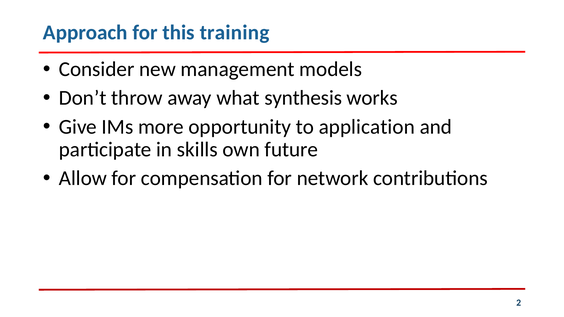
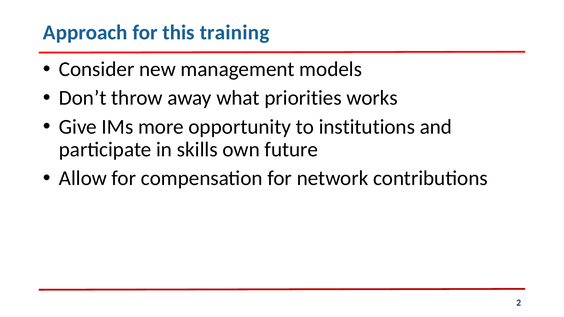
synthesis: synthesis -> priorities (303, 98)
application: application -> institutions (367, 127)
